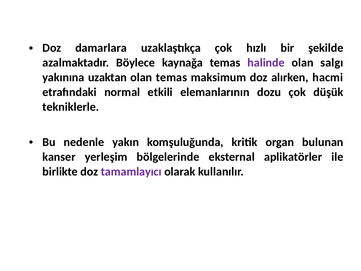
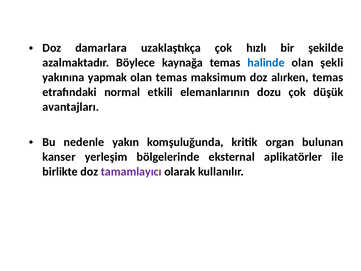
halinde colour: purple -> blue (266, 63)
salgı: salgı -> şekli (332, 63)
uzaktan: uzaktan -> yapmak (107, 77)
alırken hacmi: hacmi -> temas (328, 77)
tekniklerle: tekniklerle -> avantajları (71, 107)
